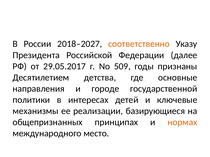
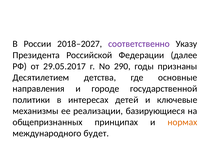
соответственно colour: orange -> purple (139, 44)
509: 509 -> 290 (122, 66)
место: место -> будет (96, 134)
